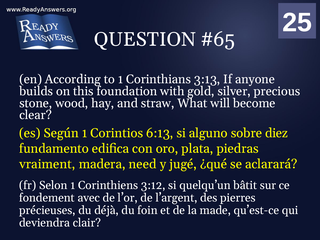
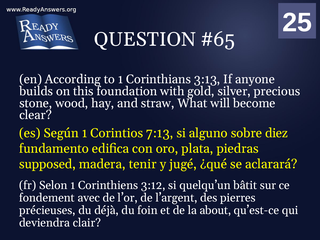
6:13: 6:13 -> 7:13 (160, 133)
vraiment: vraiment -> supposed (47, 164)
need: need -> tenir (143, 164)
made: made -> about (215, 210)
